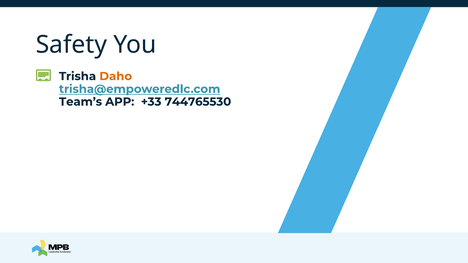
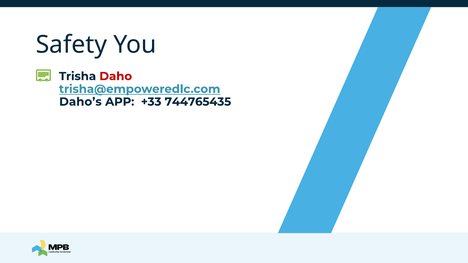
Daho colour: orange -> red (116, 76)
Team’s: Team’s -> Daho’s (80, 102)
744765530: 744765530 -> 744765435 (198, 102)
